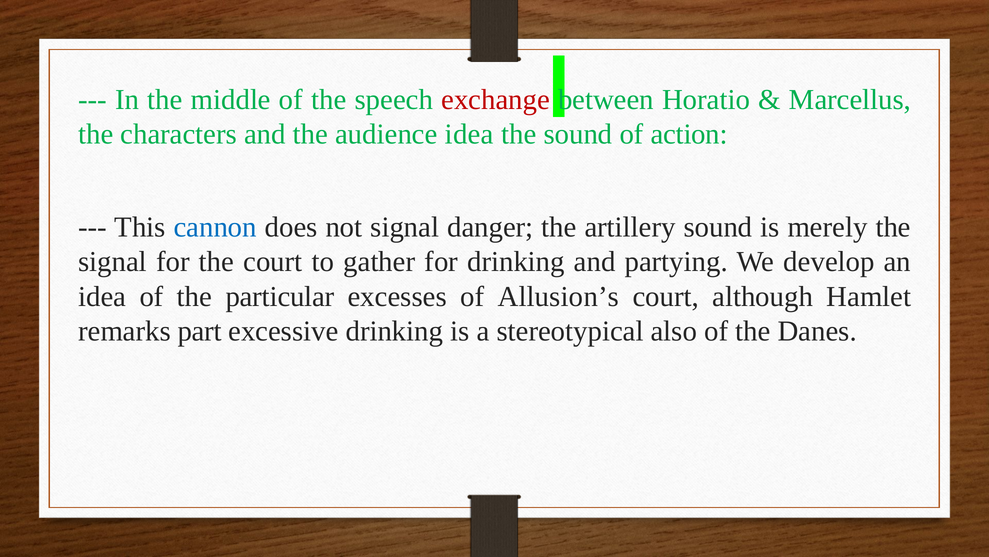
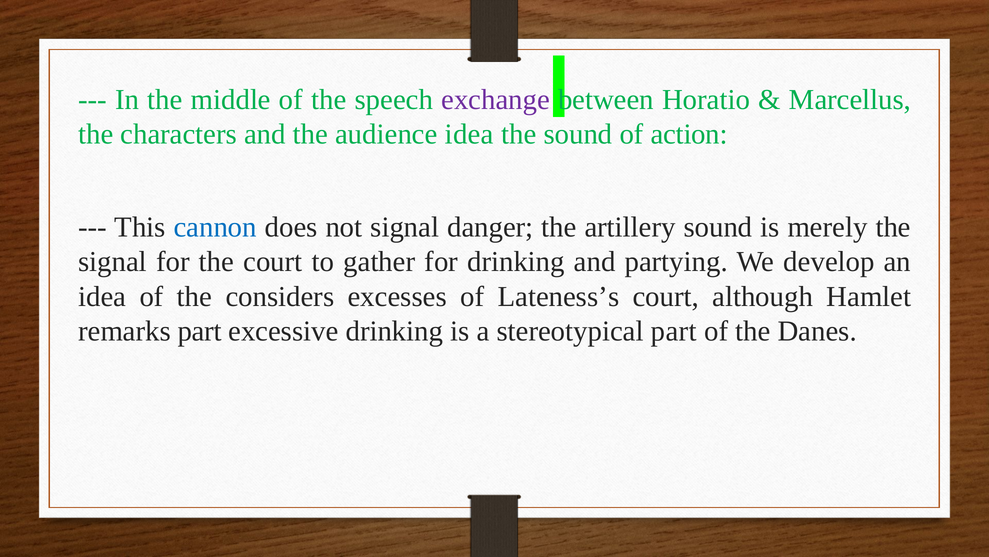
exchange colour: red -> purple (496, 99)
particular: particular -> considers (280, 296)
Allusion’s: Allusion’s -> Lateness’s (558, 296)
stereotypical also: also -> part (674, 331)
